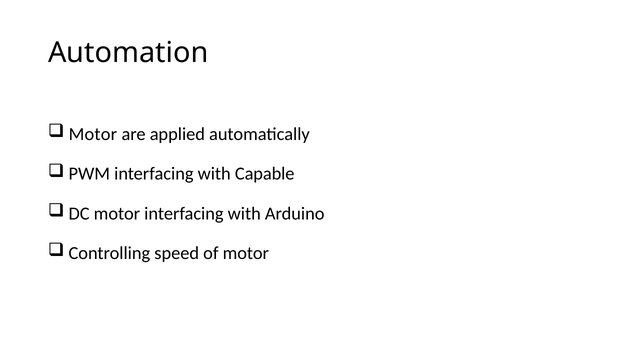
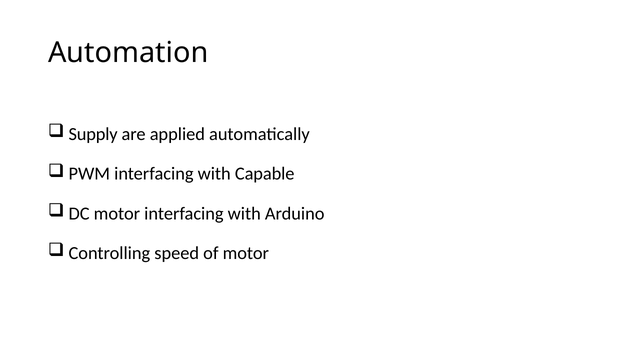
Motor: Motor -> Supply (93, 134)
